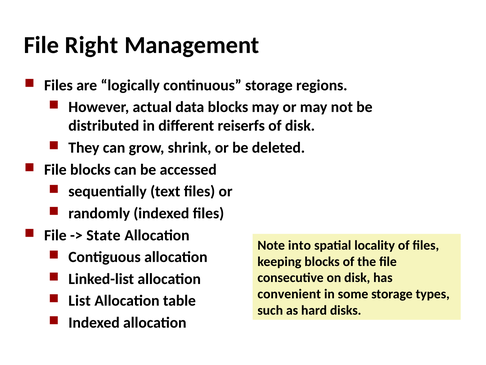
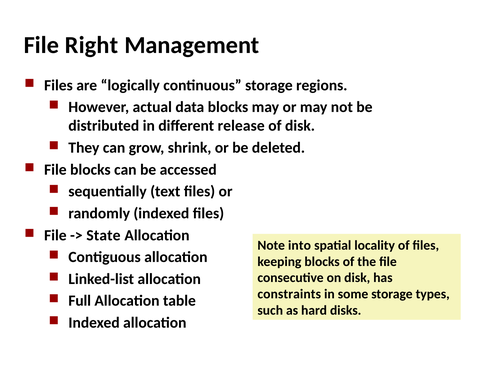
reiserfs: reiserfs -> release (241, 126)
convenient: convenient -> constraints (289, 294)
List: List -> Full (80, 300)
